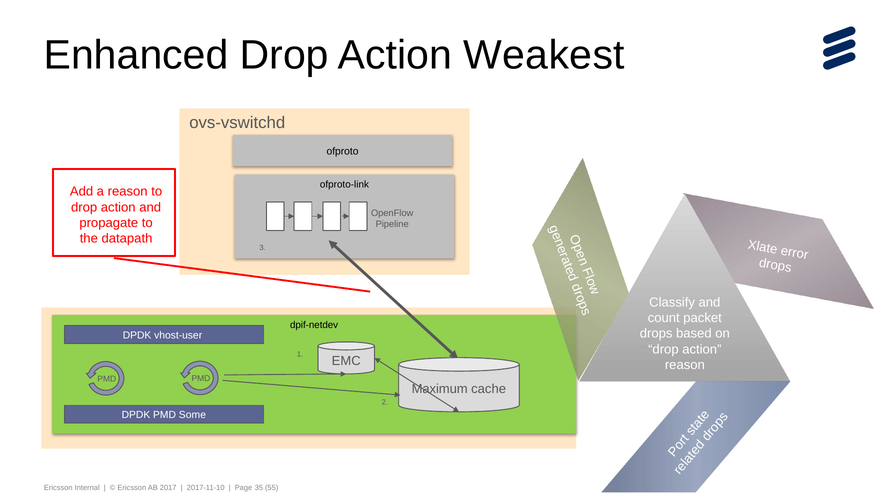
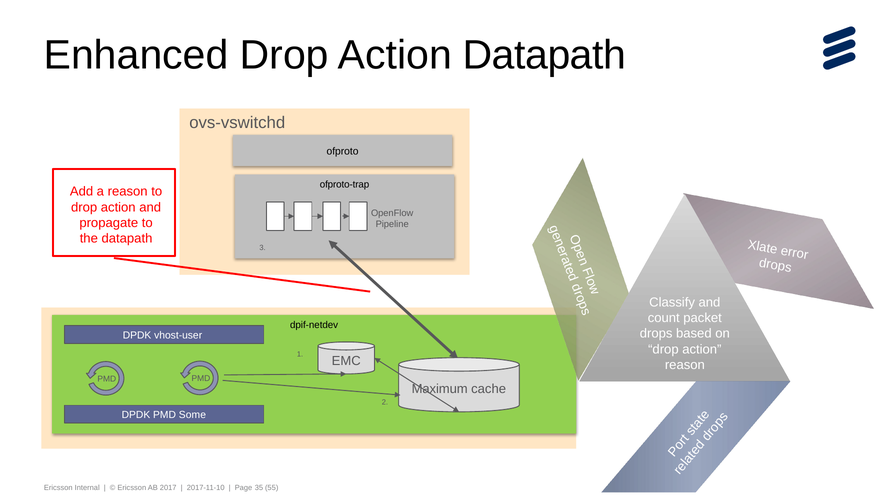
Action Weakest: Weakest -> Datapath (544, 55)
ofproto-link: ofproto-link -> ofproto-trap (345, 184)
